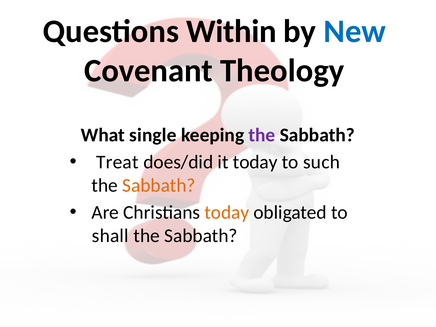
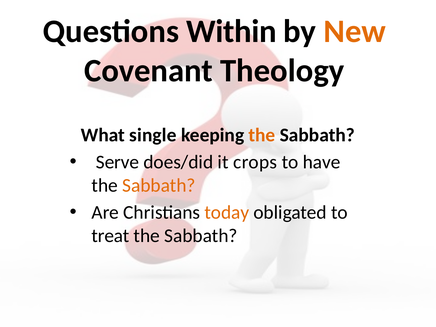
New colour: blue -> orange (355, 31)
the colour: purple -> orange (262, 135)
Treat: Treat -> Serve (117, 162)
it today: today -> crops (255, 162)
such: such -> have (322, 162)
shall: shall -> treat (110, 236)
